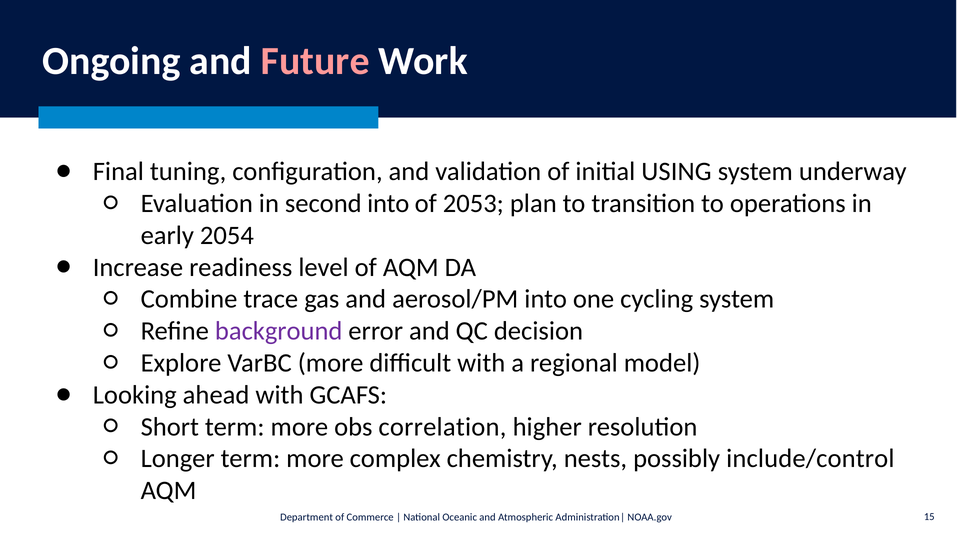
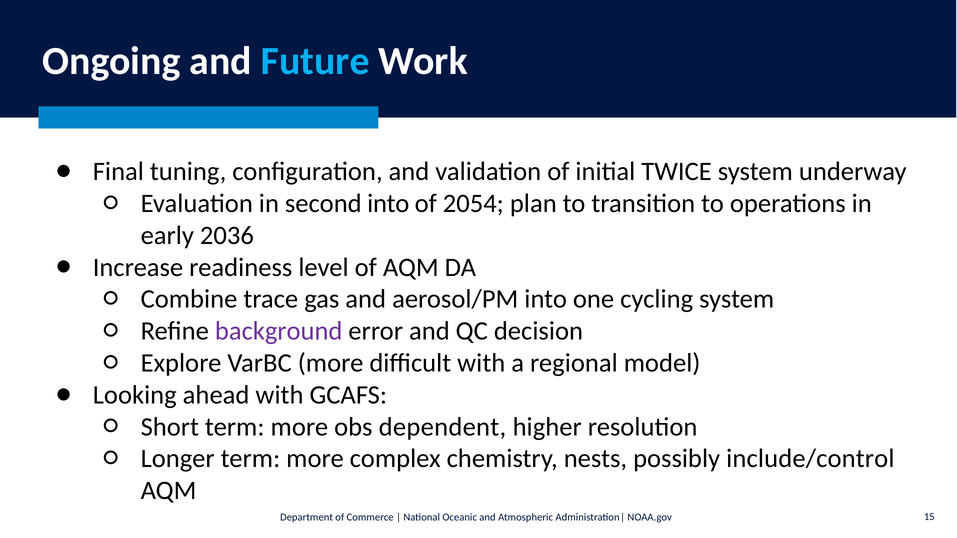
Future colour: pink -> light blue (315, 61)
USING: USING -> TWICE (677, 172)
2053: 2053 -> 2054 (473, 204)
2054: 2054 -> 2036 (227, 236)
correlation: correlation -> dependent (442, 427)
